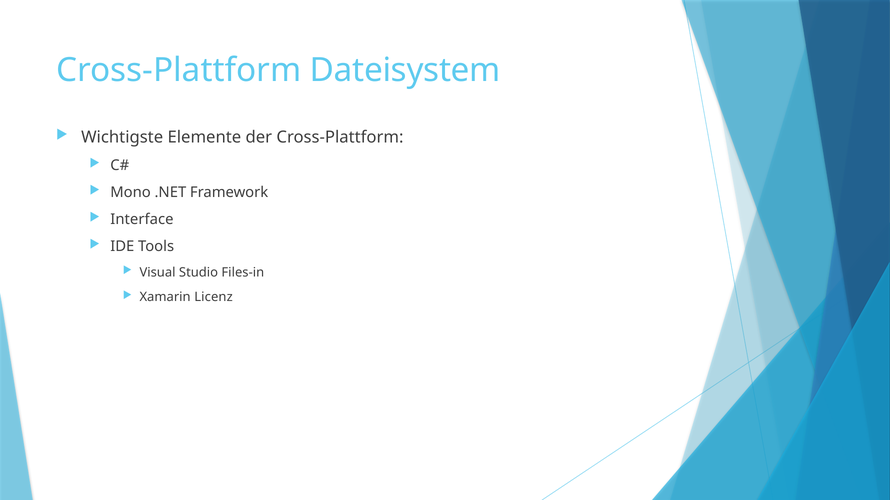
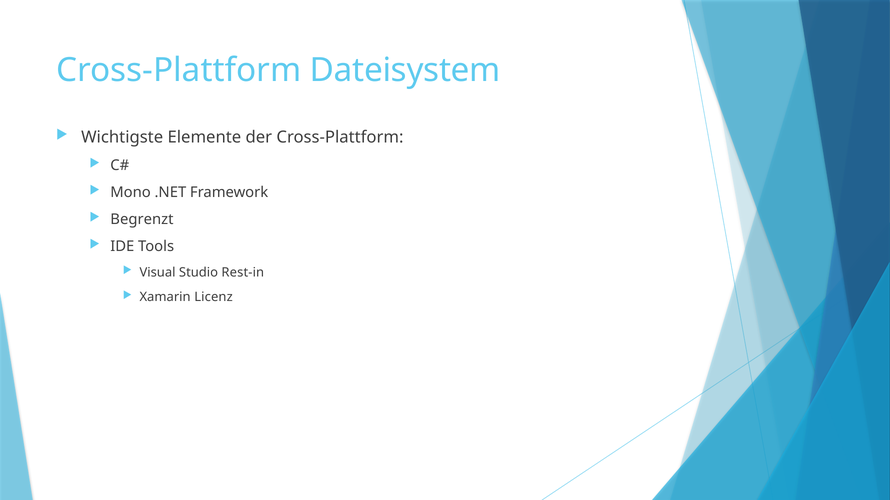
Interface: Interface -> Begrenzt (142, 220)
Files-in: Files-in -> Rest-in (243, 273)
